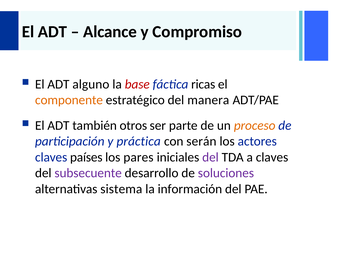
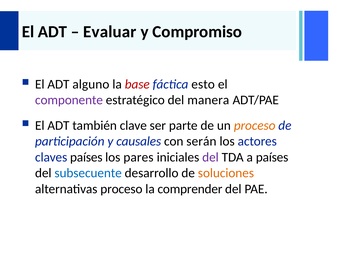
Alcance: Alcance -> Evaluar (110, 32)
ricas: ricas -> esto (203, 84)
componente colour: orange -> purple (69, 100)
otros: otros -> clave (133, 125)
práctica: práctica -> causales (139, 141)
a claves: claves -> países (272, 157)
subsecuente colour: purple -> blue (88, 173)
soluciones colour: purple -> orange (226, 173)
alternativas sistema: sistema -> proceso (121, 188)
información: información -> comprender (190, 188)
